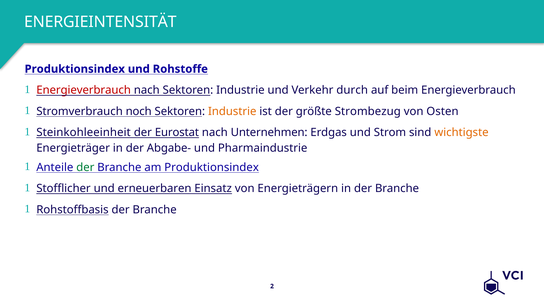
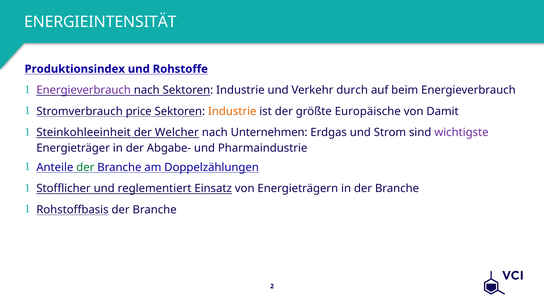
Energieverbrauch colour: red -> purple (84, 90)
noch: noch -> price (139, 111)
Strombezug: Strombezug -> Europäische (368, 111)
Osten: Osten -> Damit (443, 111)
Eurostat: Eurostat -> Welcher (177, 133)
wichtigste colour: orange -> purple (461, 133)
am Produktionsindex: Produktionsindex -> Doppelzählungen (212, 167)
erneuerbaren: erneuerbaren -> reglementiert (155, 188)
